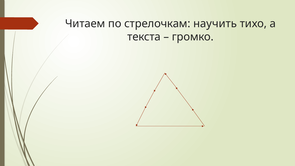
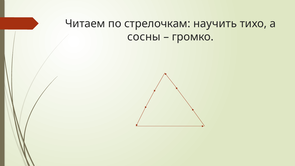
текста: текста -> сосны (144, 37)
